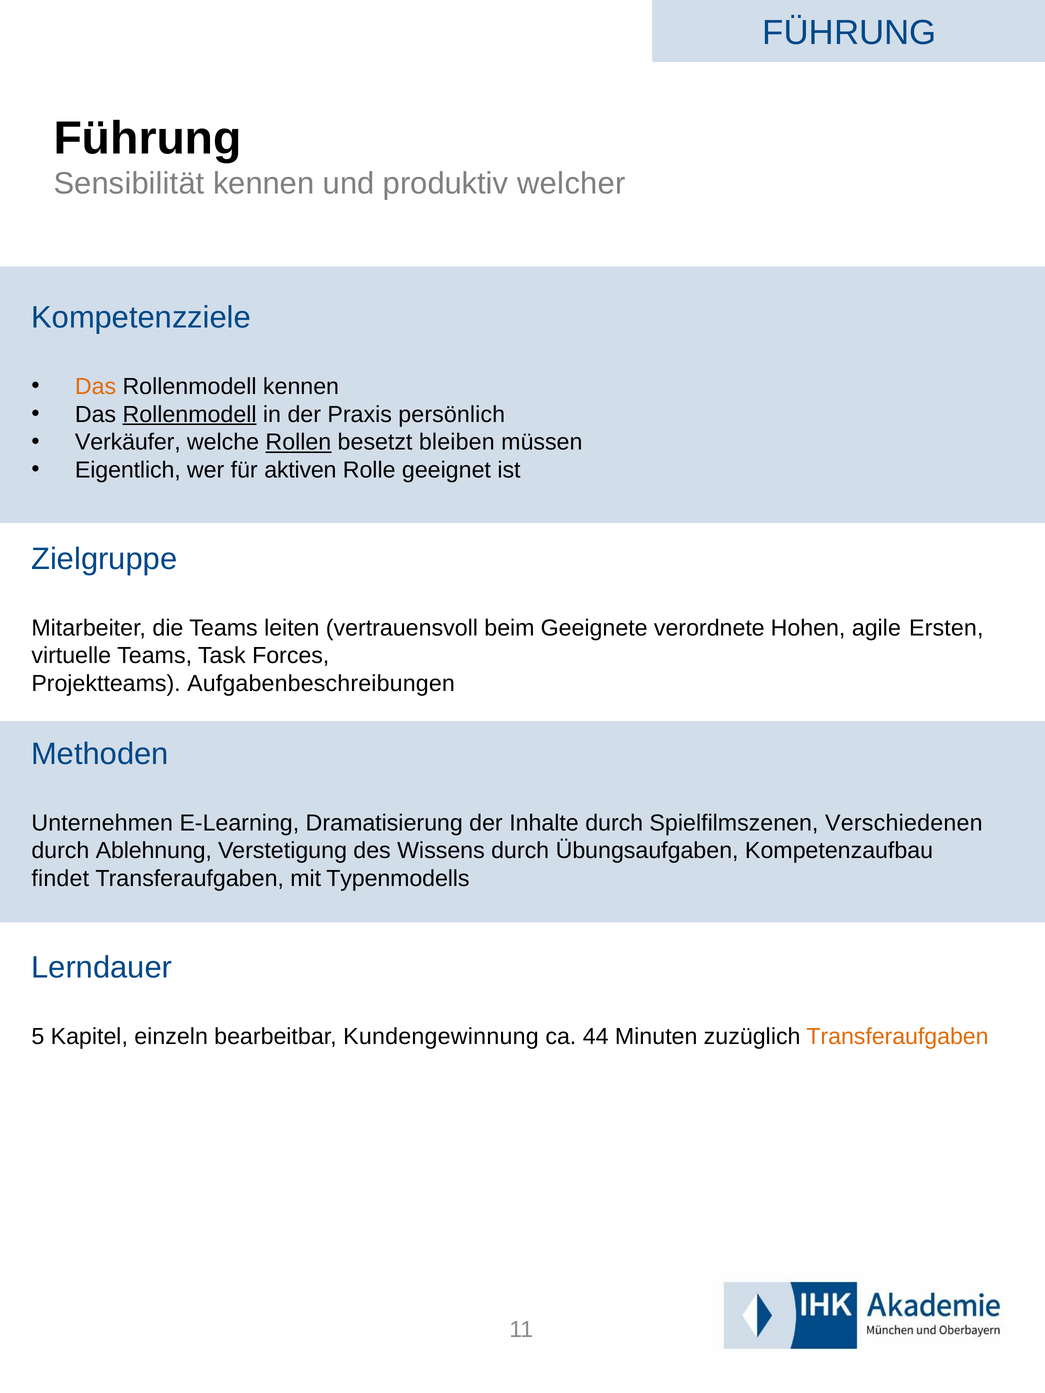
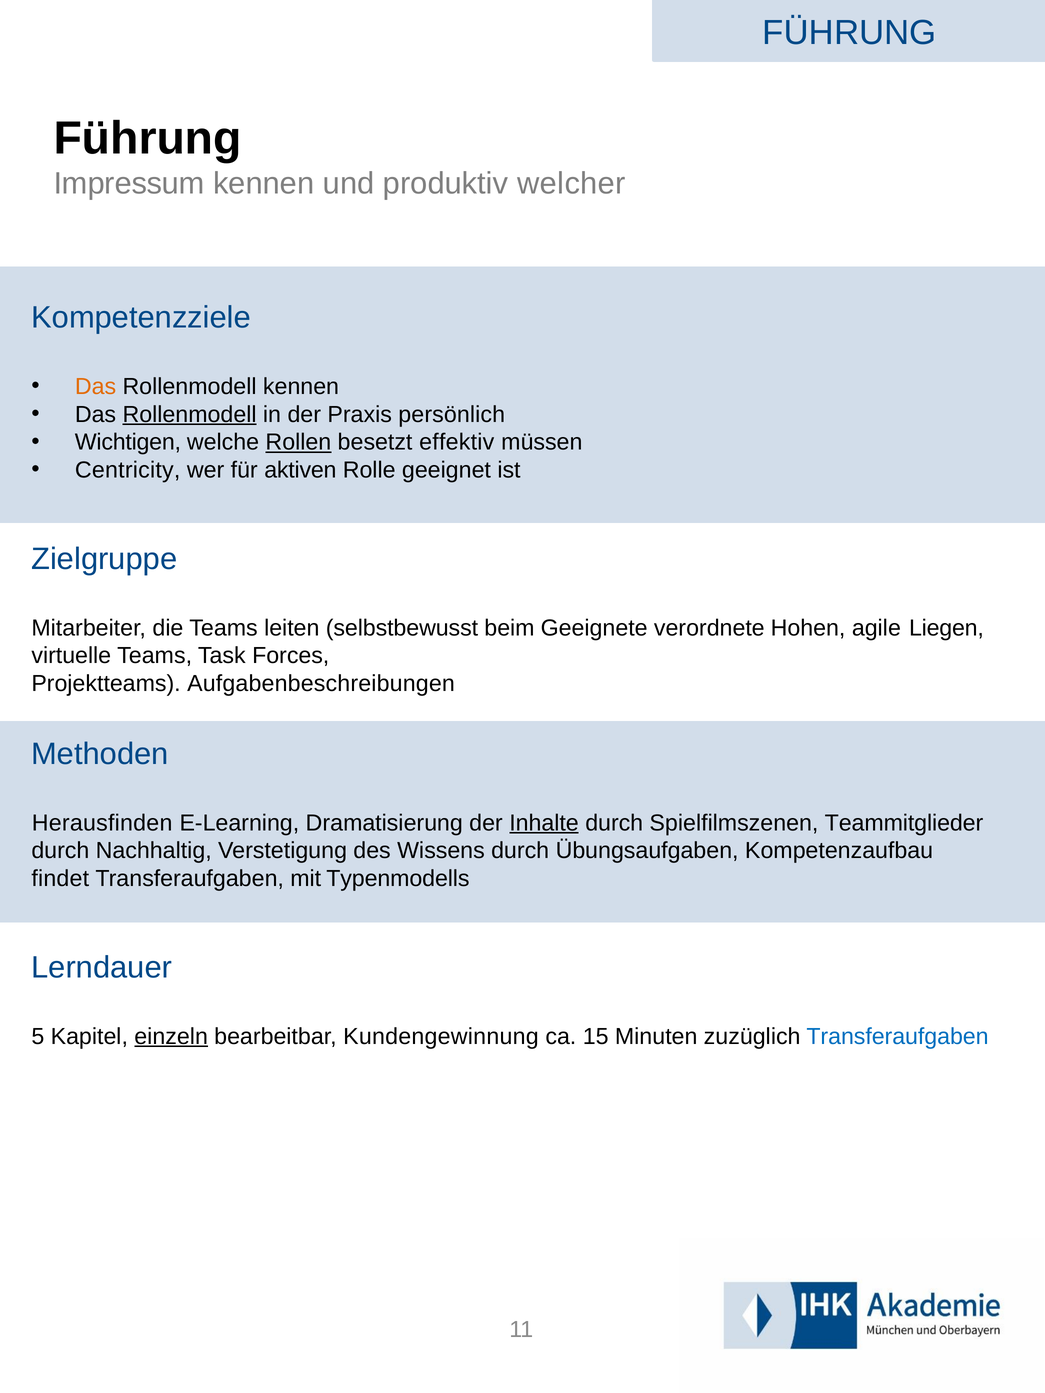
Sensibilität: Sensibilität -> Impressum (129, 184)
Verkäufer: Verkäufer -> Wichtigen (128, 442)
bleiben: bleiben -> effektiv (457, 442)
Eigentlich: Eigentlich -> Centricity (128, 470)
vertrauensvoll: vertrauensvoll -> selbstbewusst (402, 628)
Ersten: Ersten -> Liegen (946, 628)
Unternehmen: Unternehmen -> Herausfinden (102, 823)
Inhalte underline: none -> present (544, 823)
Verschiedenen: Verschiedenen -> Teammitglieder (904, 823)
Ablehnung: Ablehnung -> Nachhaltig (154, 851)
einzeln underline: none -> present (171, 1037)
44: 44 -> 15 (596, 1037)
Transferaufgaben colour: orange -> blue (898, 1037)
